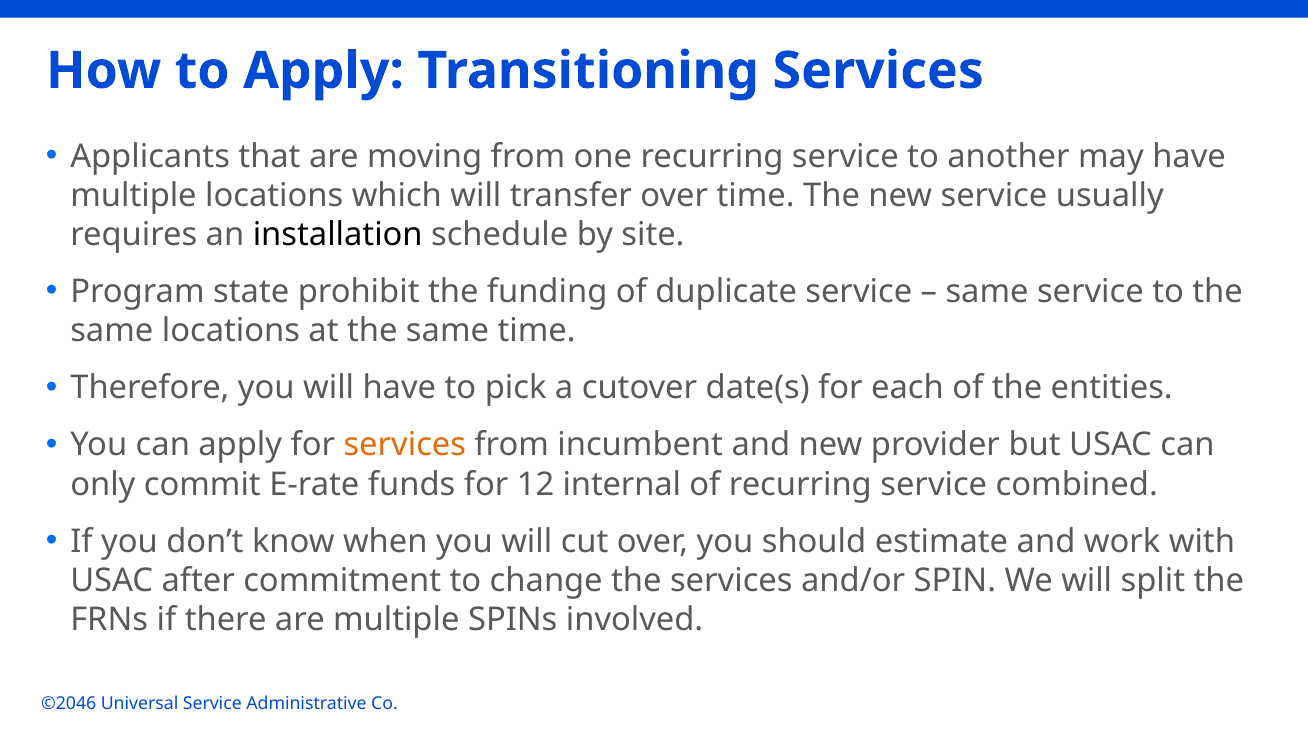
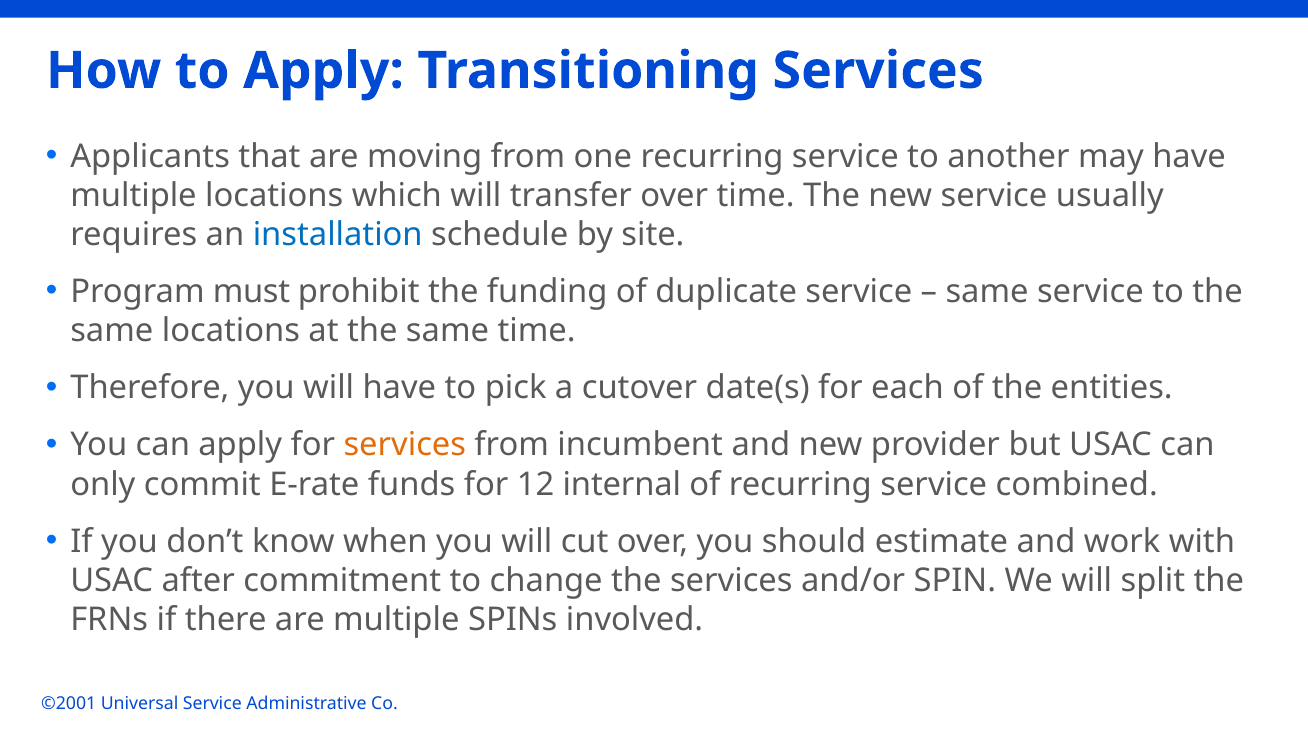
installation colour: black -> blue (338, 235)
state: state -> must (251, 292)
©2046: ©2046 -> ©2001 (69, 703)
